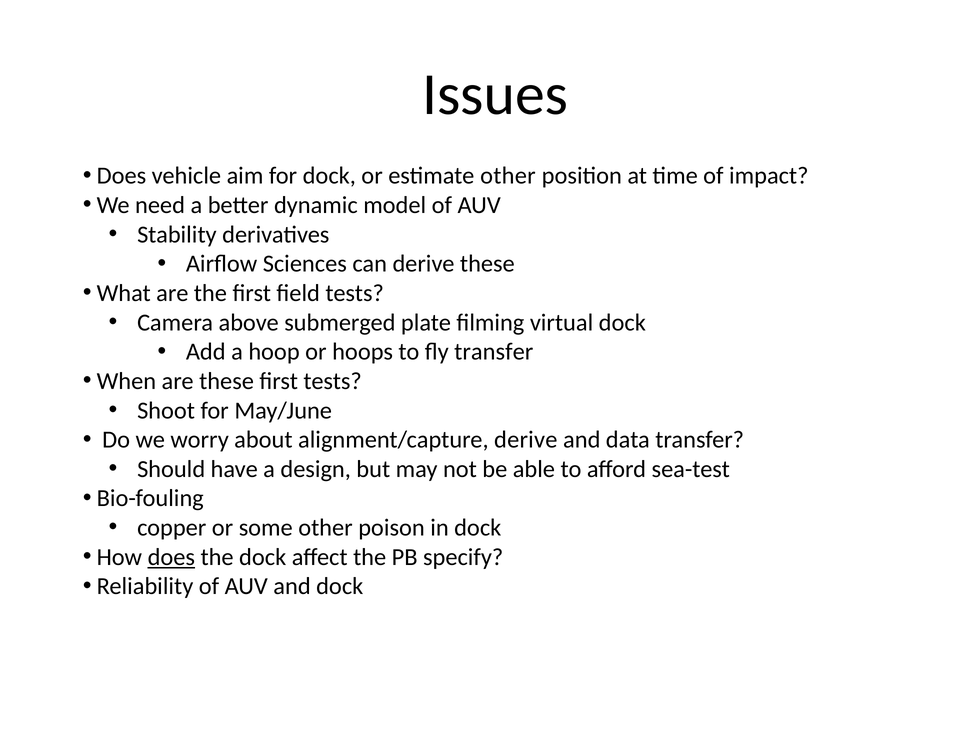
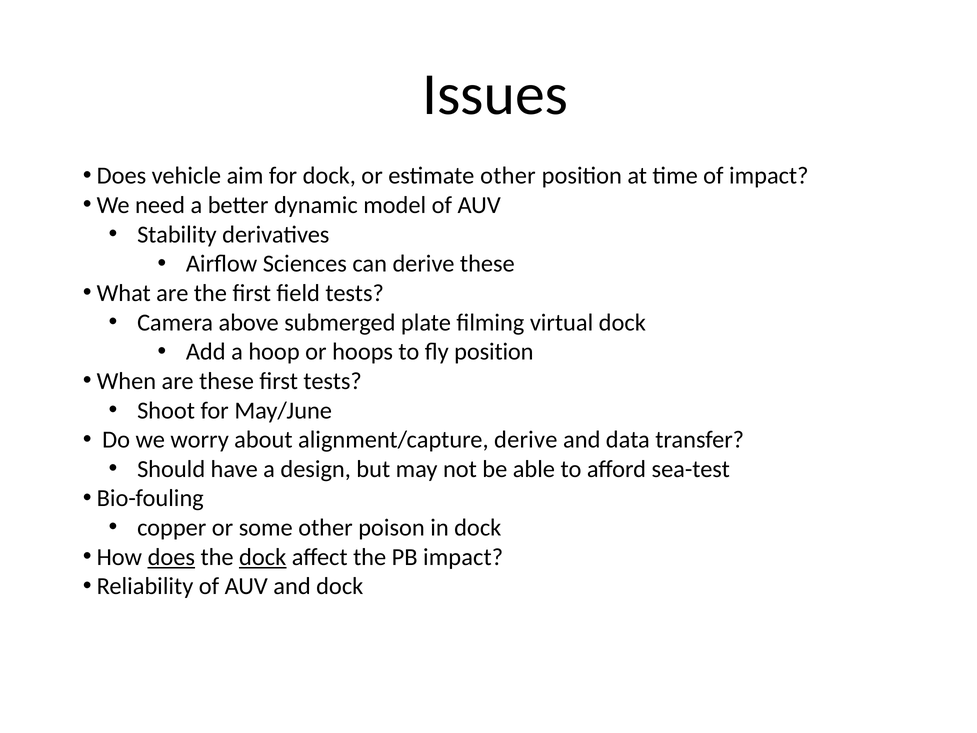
fly transfer: transfer -> position (494, 352)
dock underline: none -> present (263, 557)
PB specify: specify -> impact (463, 557)
